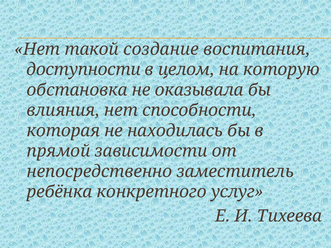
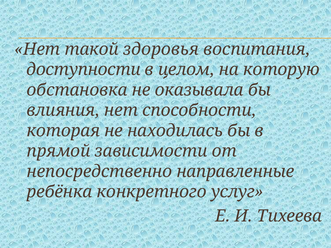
создание: создание -> здоровья (161, 49)
заместитель: заместитель -> направленные (235, 172)
